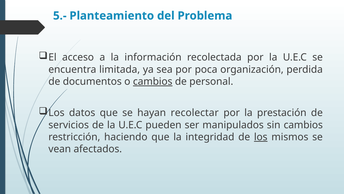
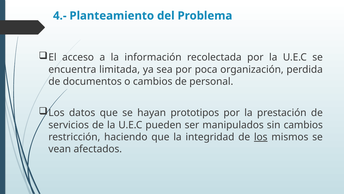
5.-: 5.- -> 4.- (60, 16)
cambios underline: present -> none (153, 81)
recolectar: recolectar -> prototipos (195, 113)
